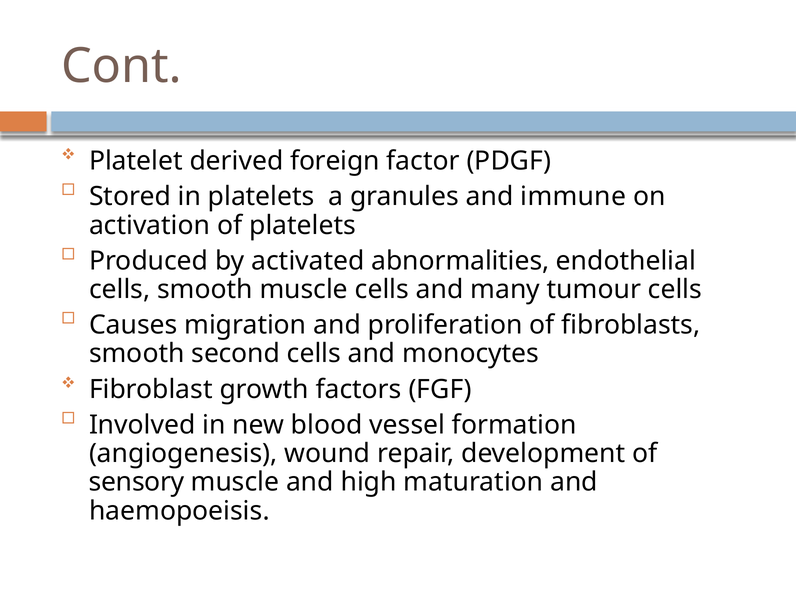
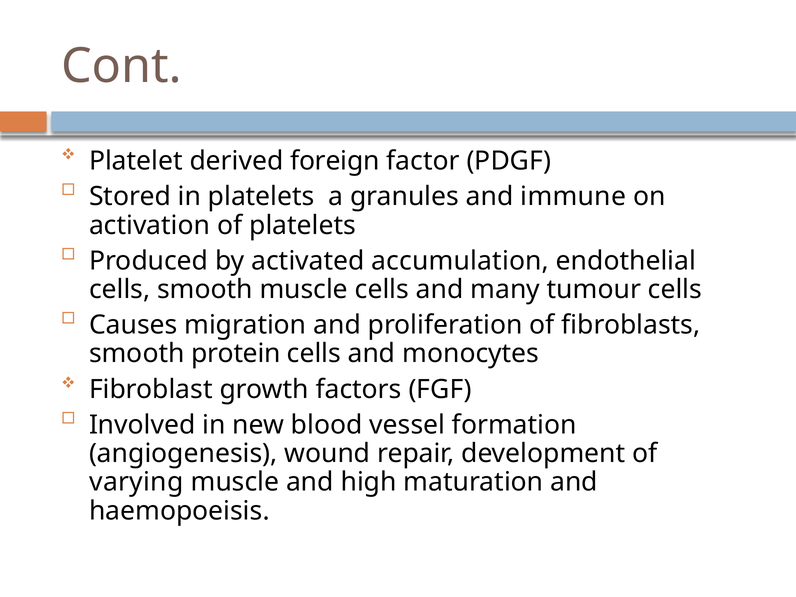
abnormalities: abnormalities -> accumulation (460, 261)
second: second -> protein (236, 354)
sensory: sensory -> varying (136, 482)
